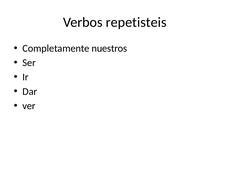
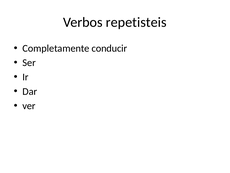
nuestros: nuestros -> conducir (109, 48)
